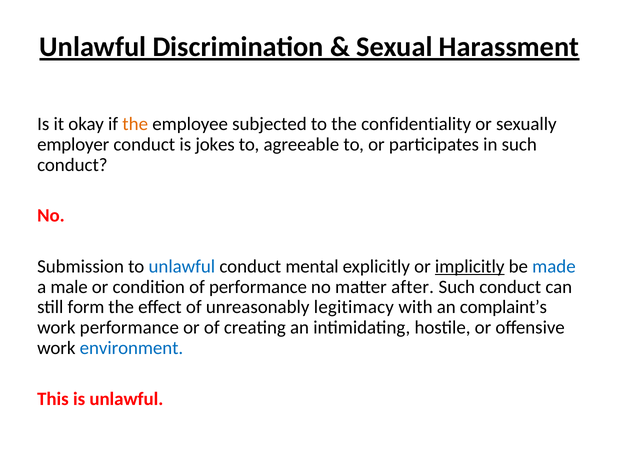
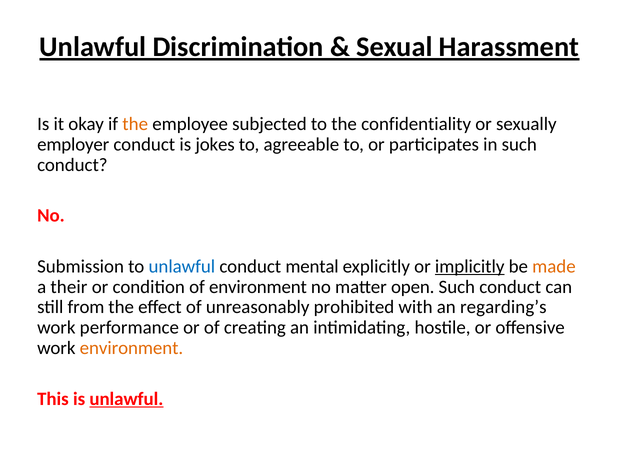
made colour: blue -> orange (554, 267)
male: male -> their (69, 287)
of performance: performance -> environment (258, 287)
after: after -> open (413, 287)
form: form -> from (86, 307)
legitimacy: legitimacy -> prohibited (354, 307)
complaint’s: complaint’s -> regarding’s (503, 307)
environment colour: blue -> orange (131, 348)
unlawful underline: none -> present (126, 399)
